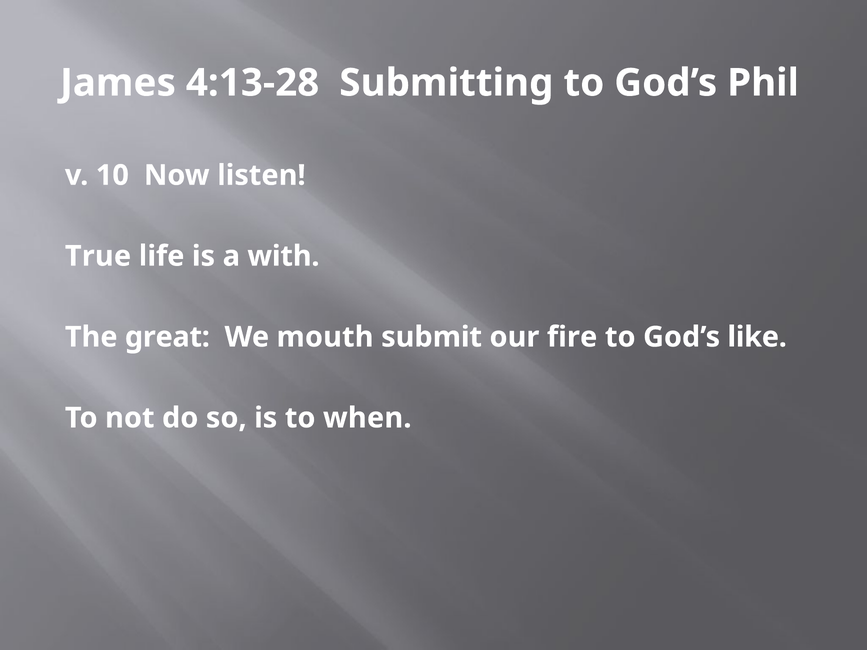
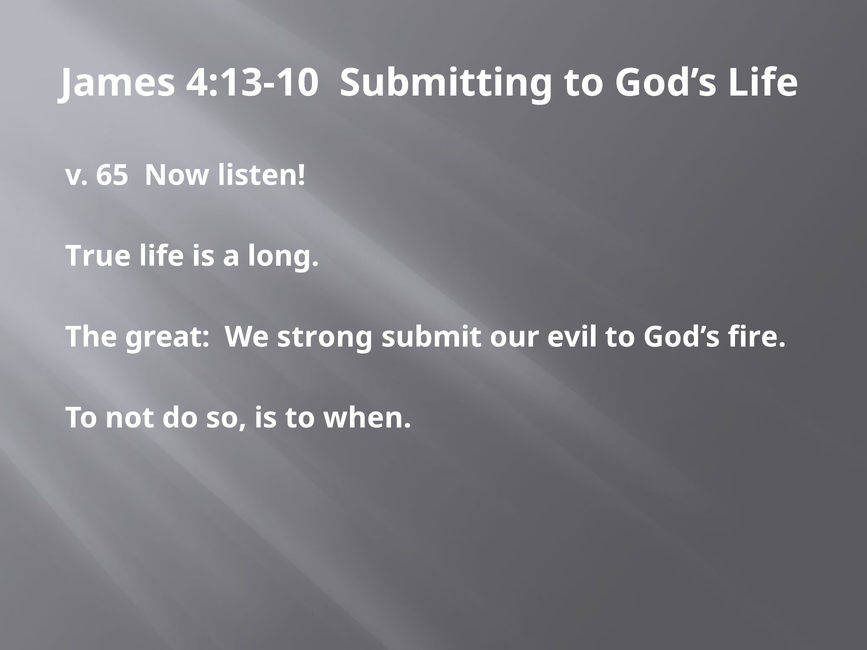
4:13-28: 4:13-28 -> 4:13-10 (253, 83)
God’s Phil: Phil -> Life (763, 83)
10: 10 -> 65 (112, 175)
with: with -> long (283, 256)
mouth: mouth -> strong (325, 337)
fire: fire -> evil (572, 337)
like: like -> fire (757, 337)
